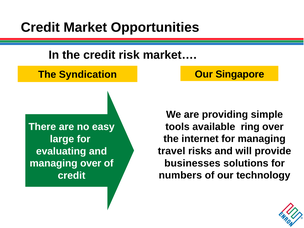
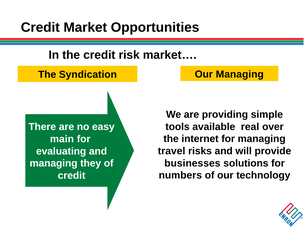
Our Singapore: Singapore -> Managing (240, 74)
ring: ring -> real (250, 127)
large: large -> main (62, 139)
managing over: over -> they (91, 163)
